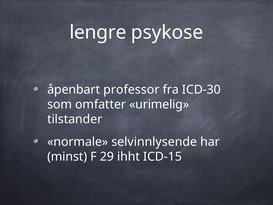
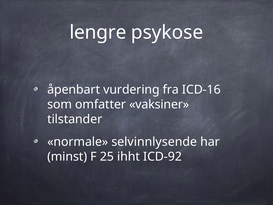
professor: professor -> vurdering (131, 90)
ICD-30: ICD-30 -> ICD-16 (201, 90)
urimelig: urimelig -> vaksiner (159, 104)
29: 29 -> 25 (107, 156)
ICD-15: ICD-15 -> ICD-92 (163, 156)
